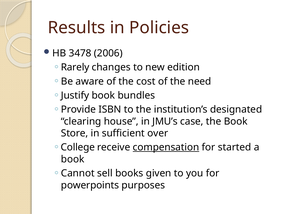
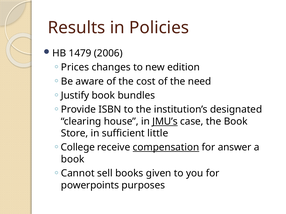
3478: 3478 -> 1479 (80, 53)
Rarely: Rarely -> Prices (75, 67)
JMU’s underline: none -> present (165, 122)
over: over -> little (158, 134)
started: started -> answer (235, 148)
